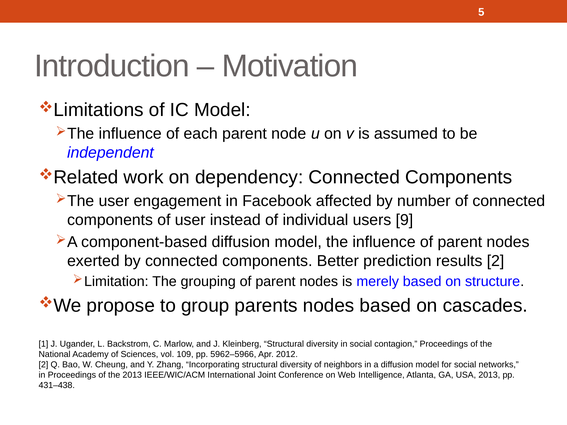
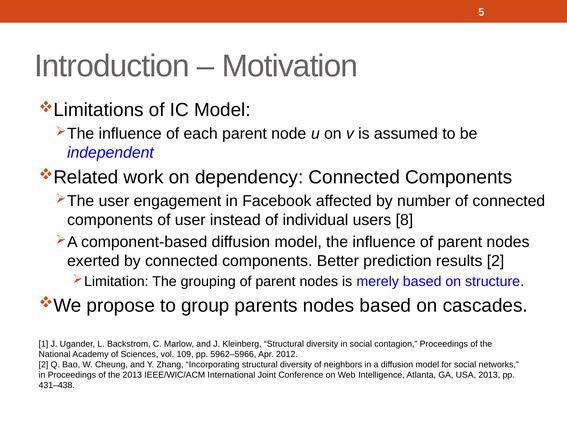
9: 9 -> 8 (404, 220)
